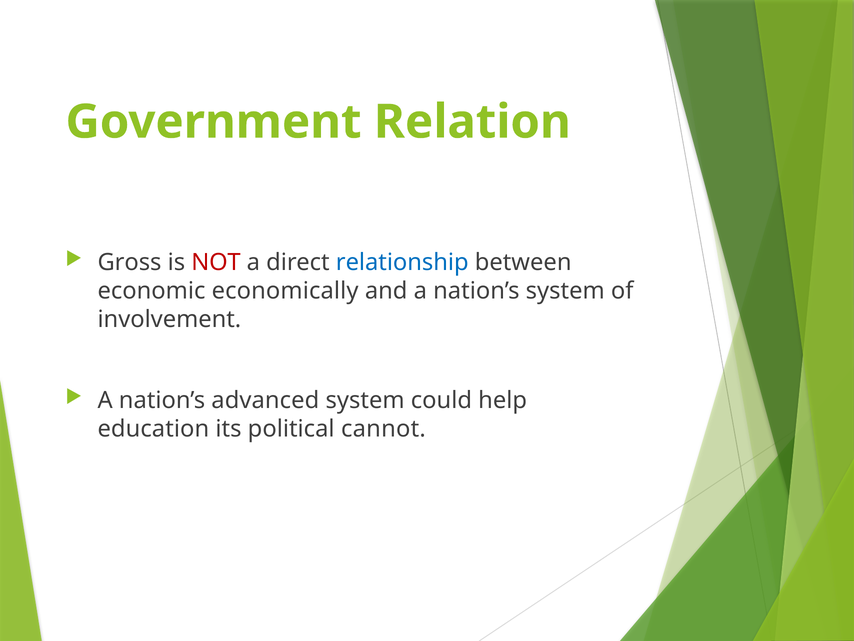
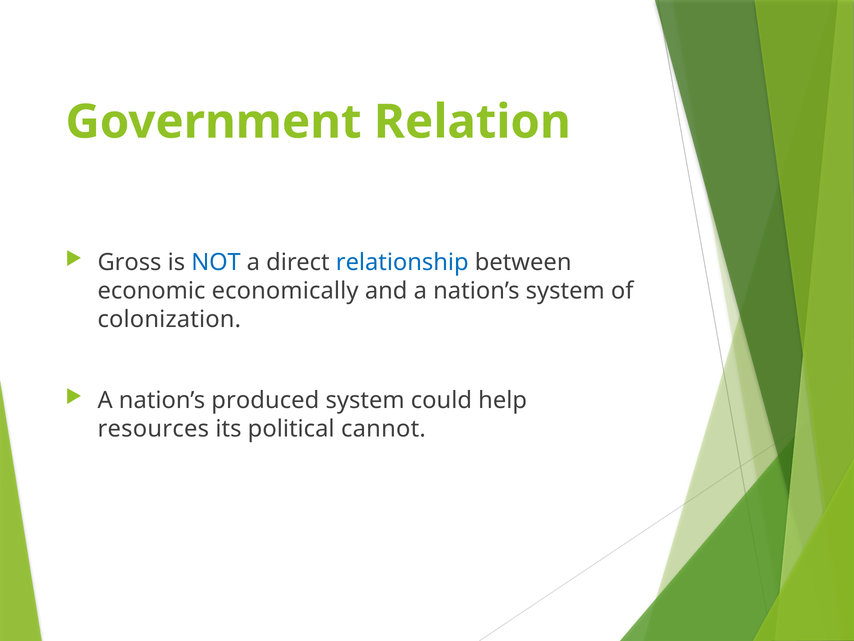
NOT colour: red -> blue (216, 262)
involvement: involvement -> colonization (169, 319)
advanced: advanced -> produced (265, 400)
education: education -> resources (153, 429)
